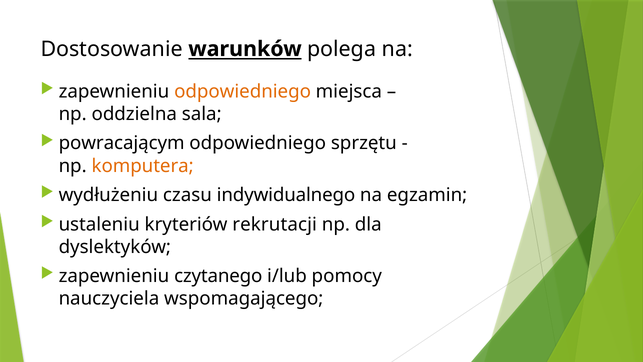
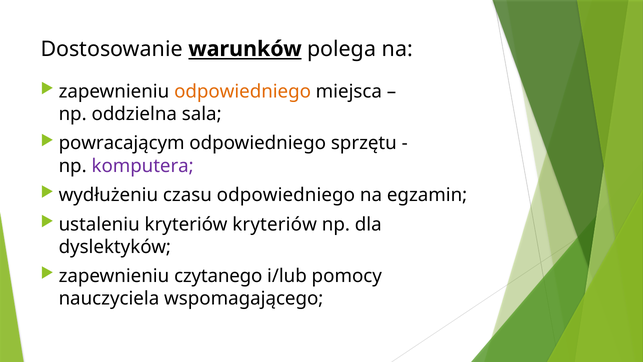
komputera colour: orange -> purple (143, 166)
czasu indywidualnego: indywidualnego -> odpowiedniego (286, 195)
kryteriów rekrutacji: rekrutacji -> kryteriów (275, 224)
